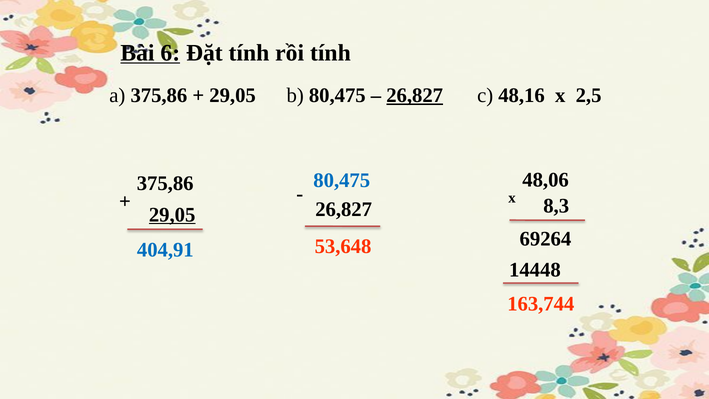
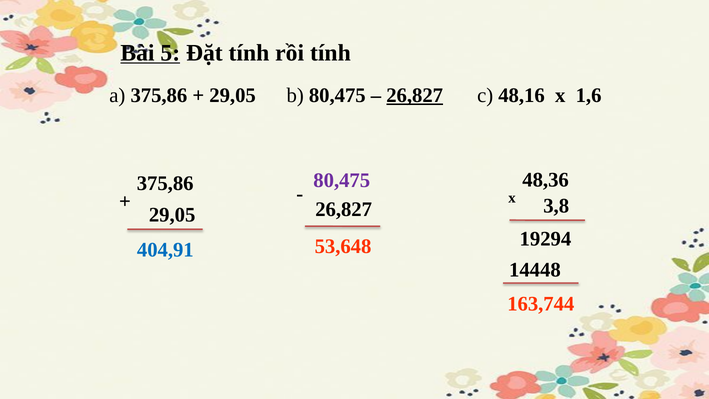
6: 6 -> 5 (170, 53)
2,5: 2,5 -> 1,6 (589, 95)
48,06: 48,06 -> 48,36 (546, 180)
80,475 colour: blue -> purple (342, 180)
8,3: 8,3 -> 3,8 (556, 206)
29,05 underline: present -> none (172, 215)
69264: 69264 -> 19294 (545, 239)
